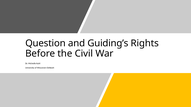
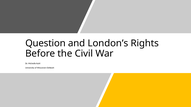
Guiding’s: Guiding’s -> London’s (108, 43)
